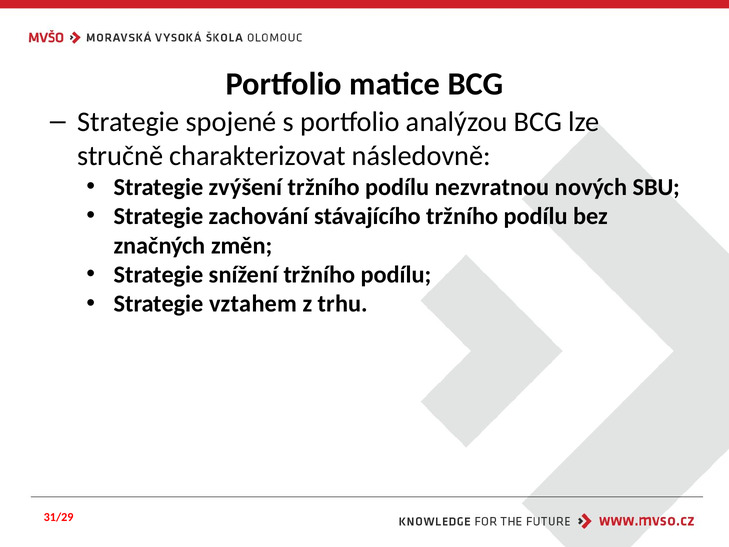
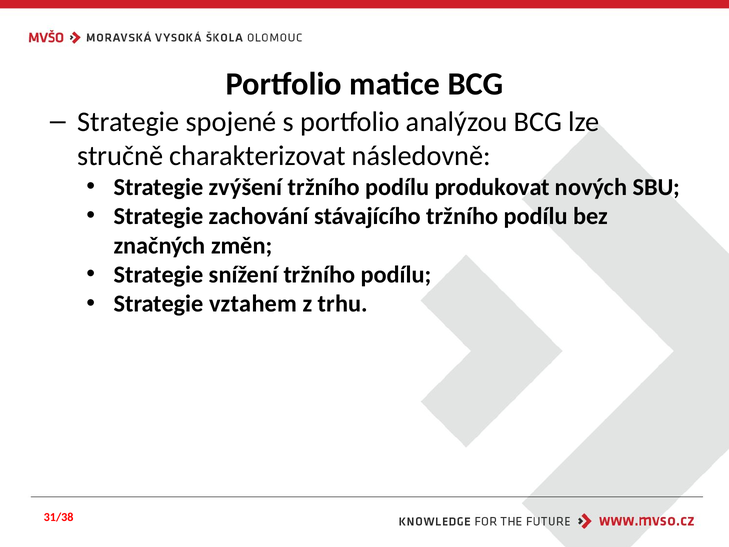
nezvratnou: nezvratnou -> produkovat (492, 187)
31/29: 31/29 -> 31/38 (59, 517)
